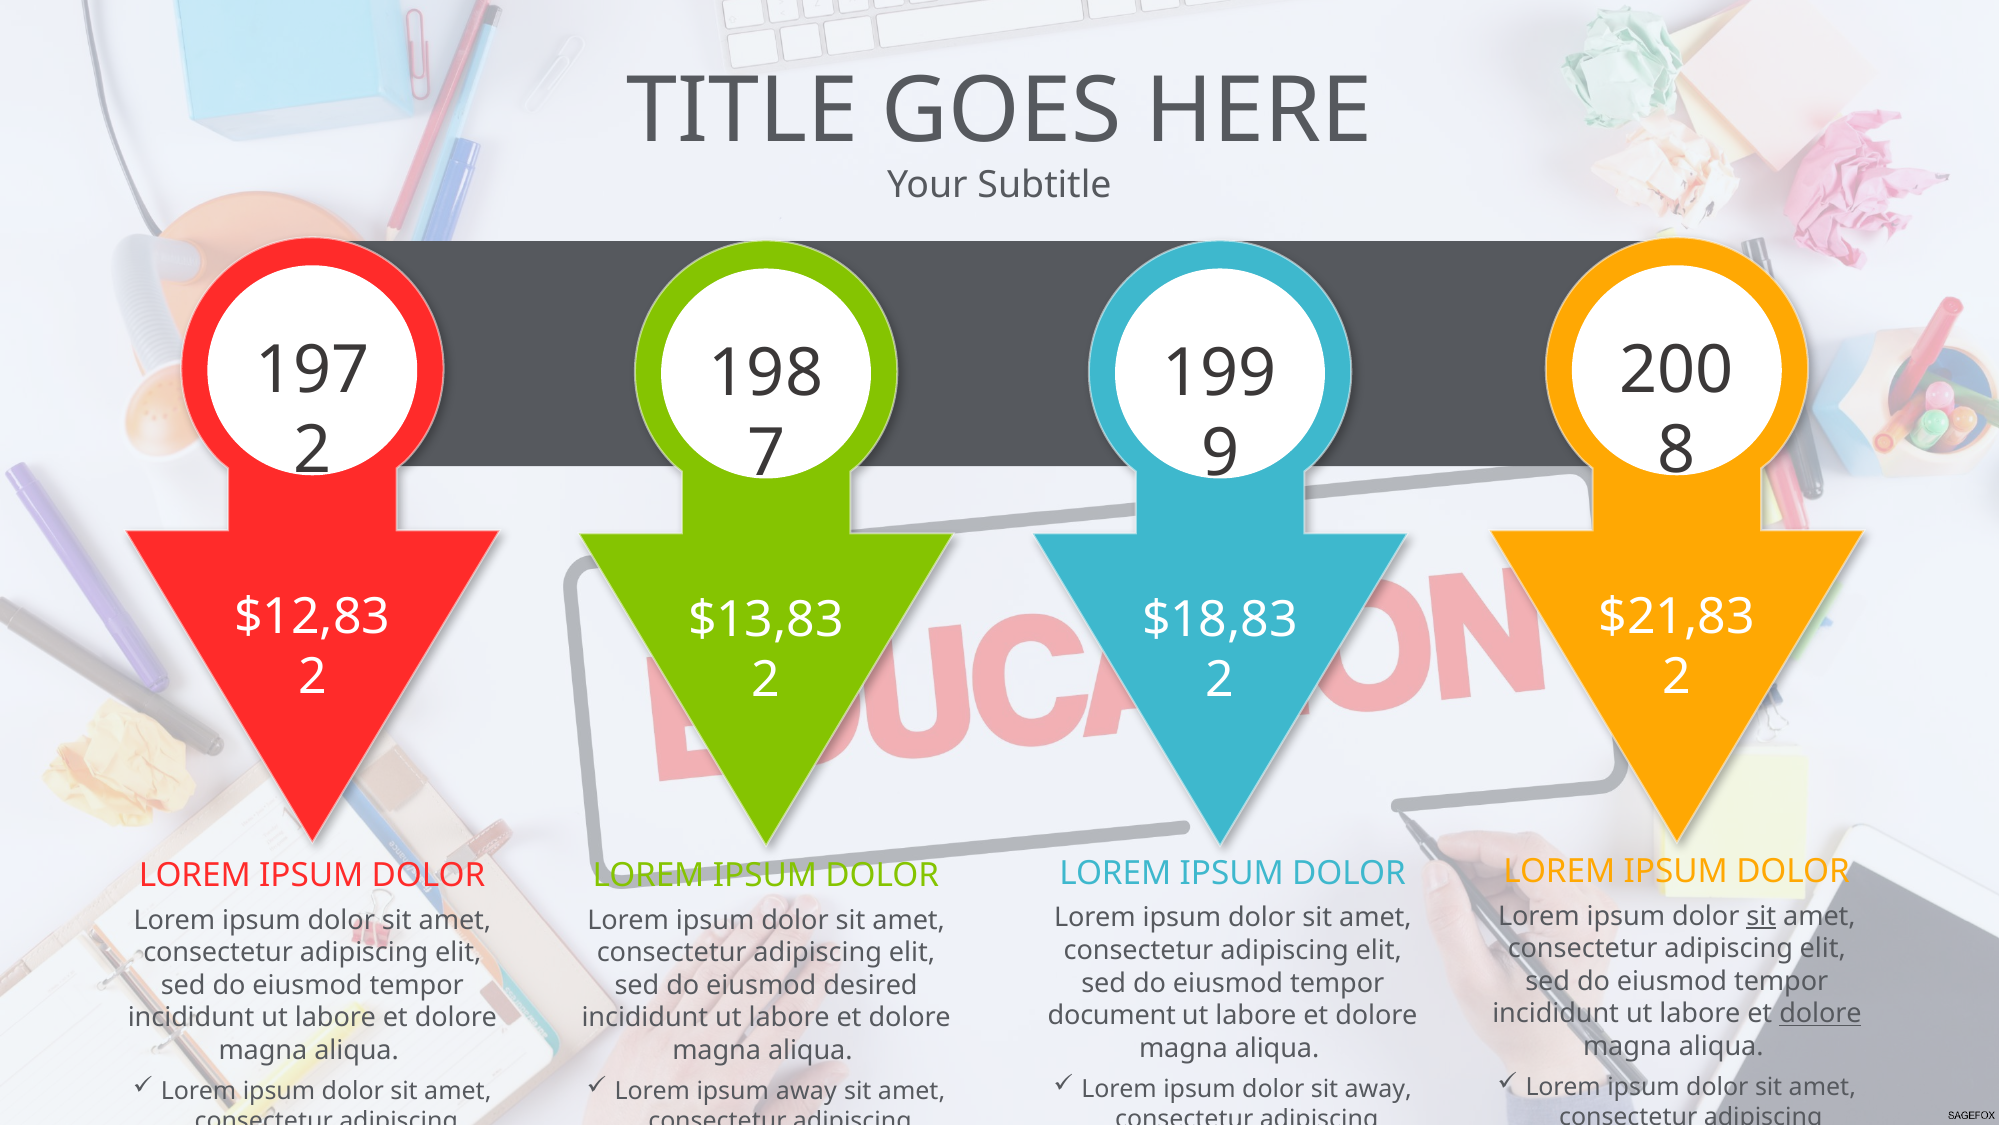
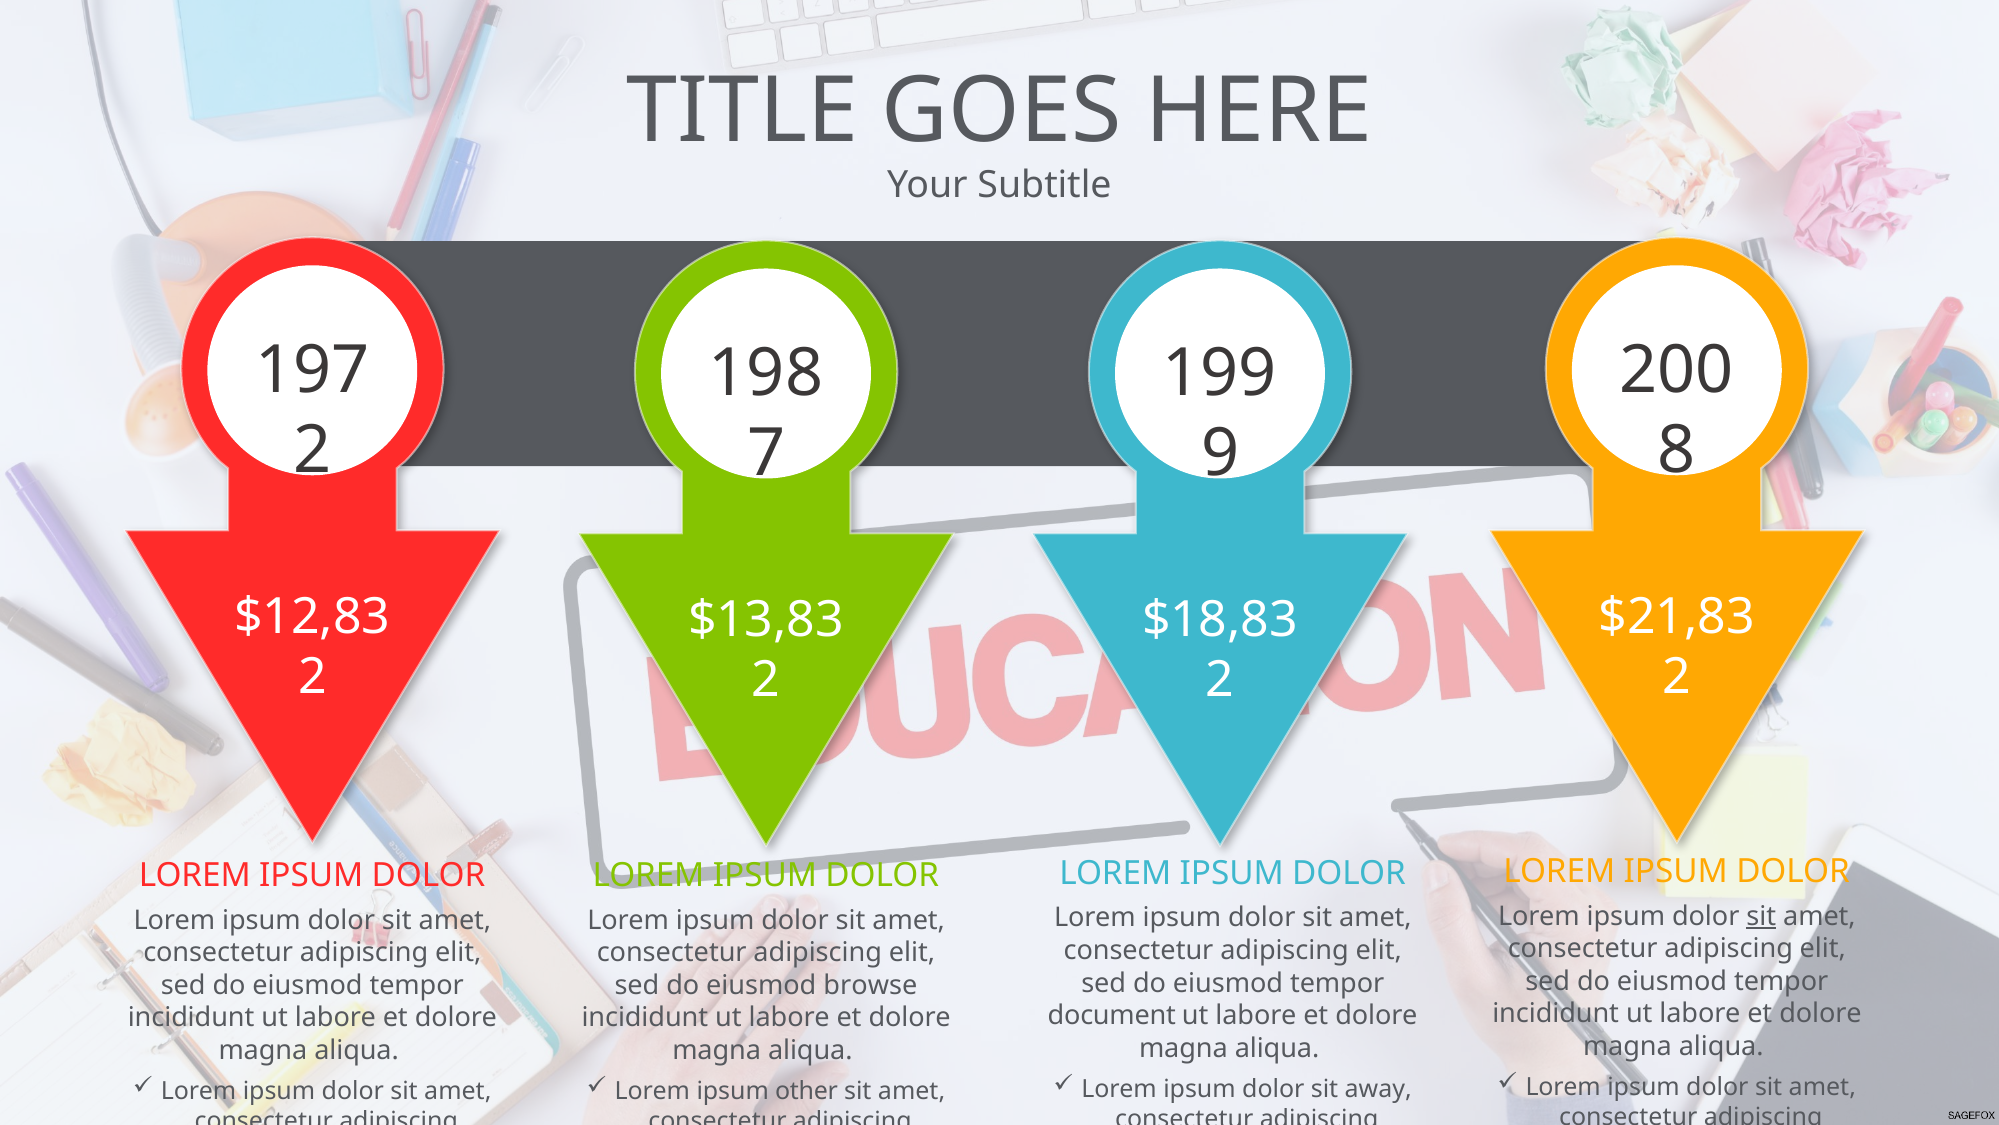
desired: desired -> browse (870, 985)
dolore underline: present -> none (1821, 1013)
ipsum away: away -> other (807, 1091)
